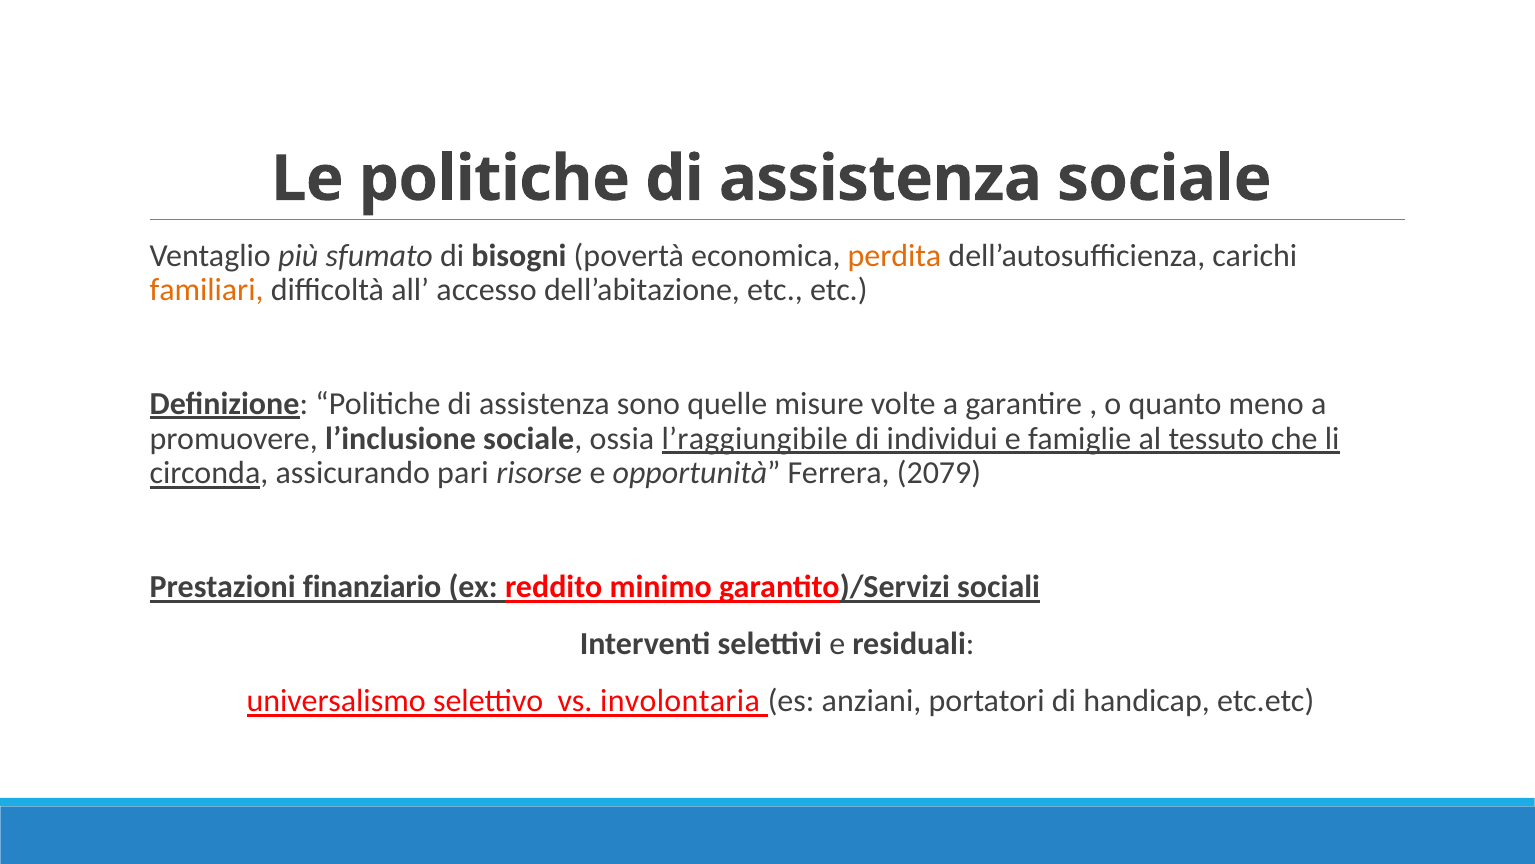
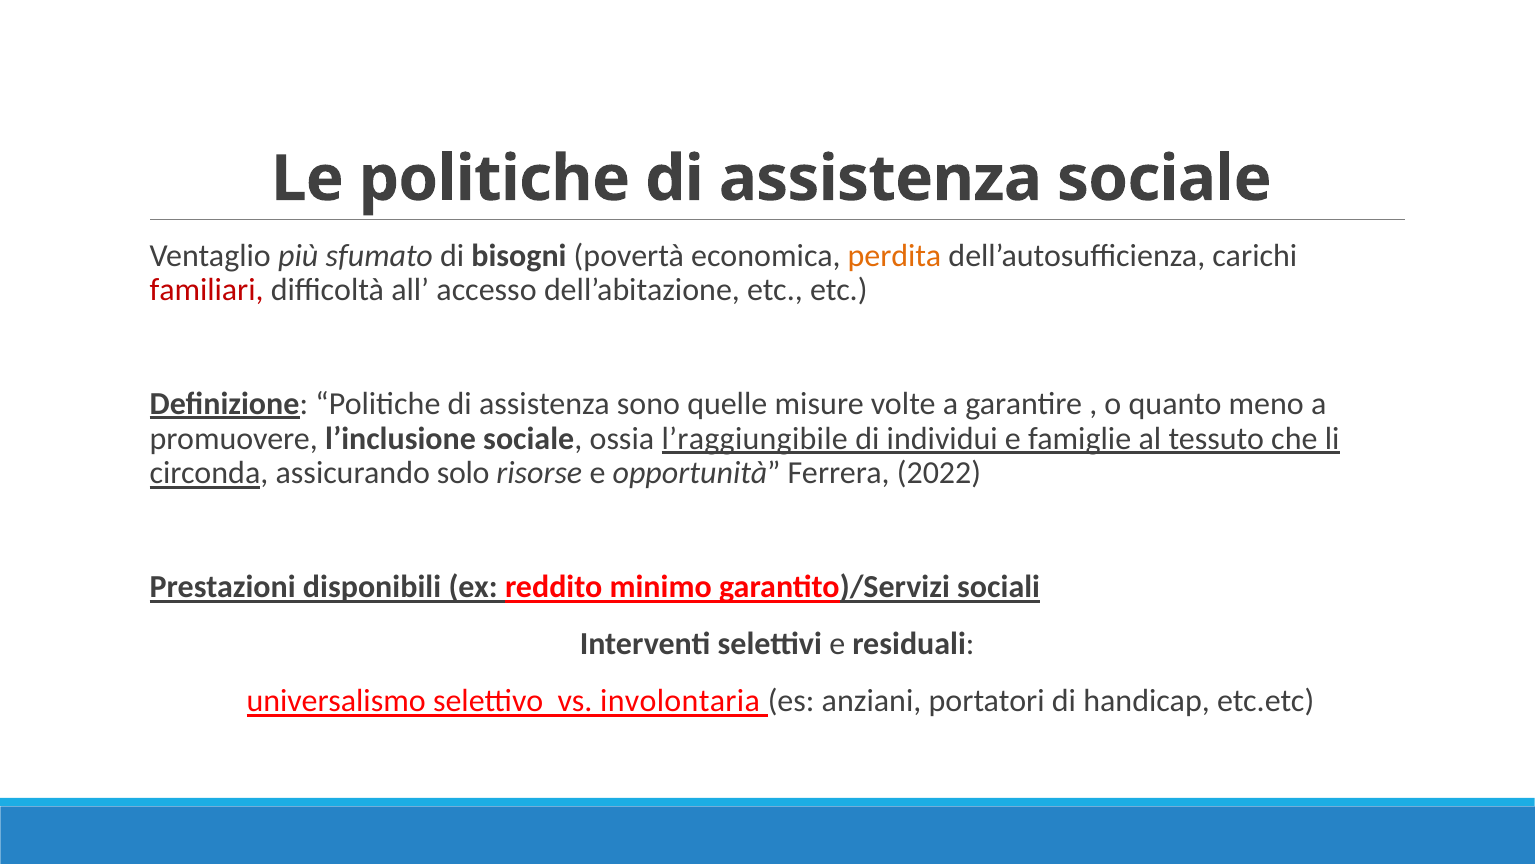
familiari colour: orange -> red (207, 290)
pari: pari -> solo (463, 473)
2079: 2079 -> 2022 (939, 473)
finanziario: finanziario -> disponibili (372, 587)
